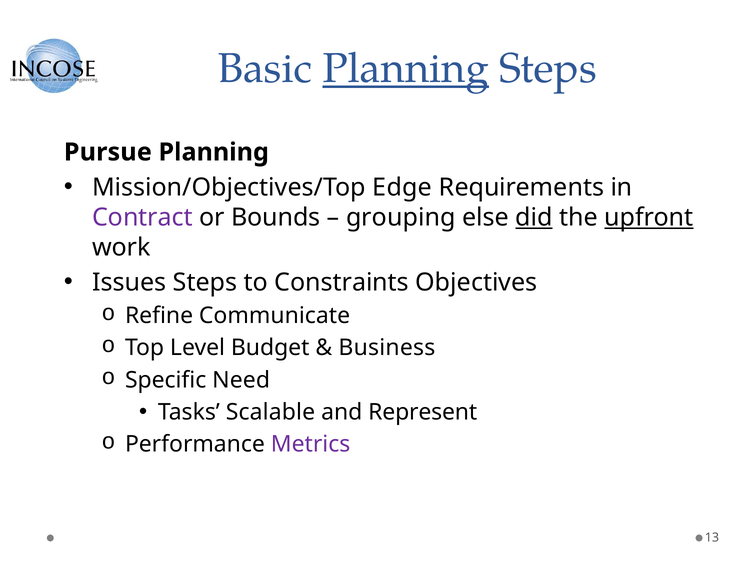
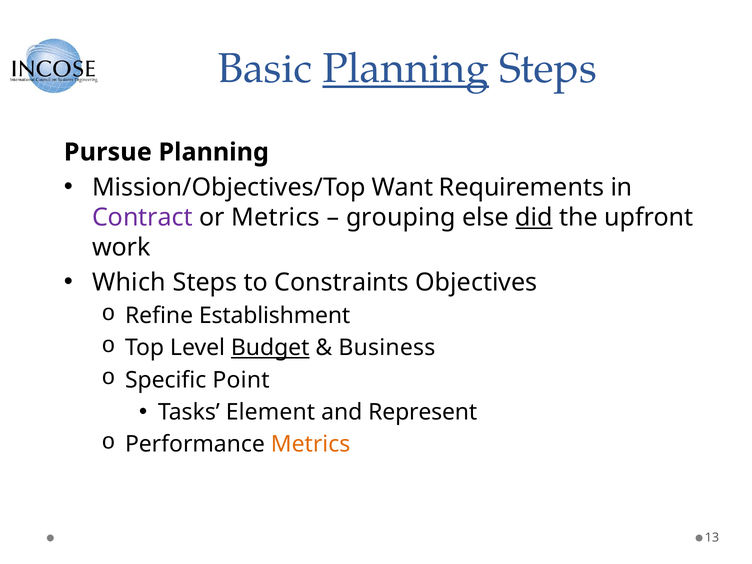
Edge: Edge -> Want (402, 187)
or Bounds: Bounds -> Metrics (276, 217)
upfront underline: present -> none (649, 217)
Issues: Issues -> Which (129, 282)
Communicate: Communicate -> Establishment (275, 316)
Budget underline: none -> present (270, 348)
Need: Need -> Point (241, 380)
Scalable: Scalable -> Element (270, 412)
Metrics colour: purple -> orange (311, 444)
